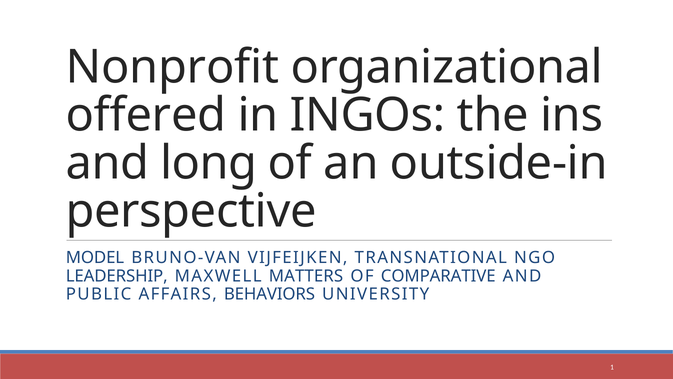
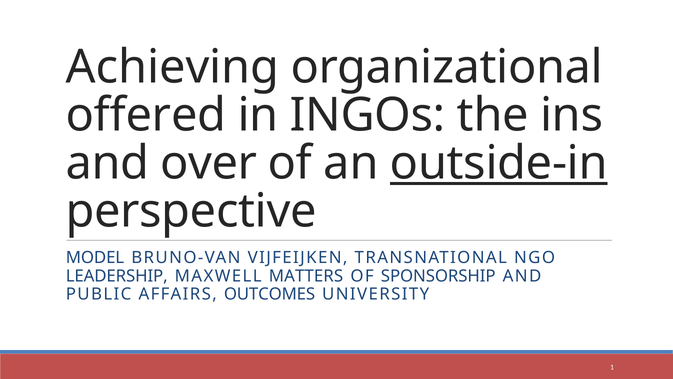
Nonprofit: Nonprofit -> Achieving (172, 67)
long: long -> over (209, 163)
outside-in underline: none -> present (499, 163)
COMPARATIVE: COMPARATIVE -> SPONSORSHIP (438, 276)
BEHAVIORS: BEHAVIORS -> OUTCOMES (270, 294)
